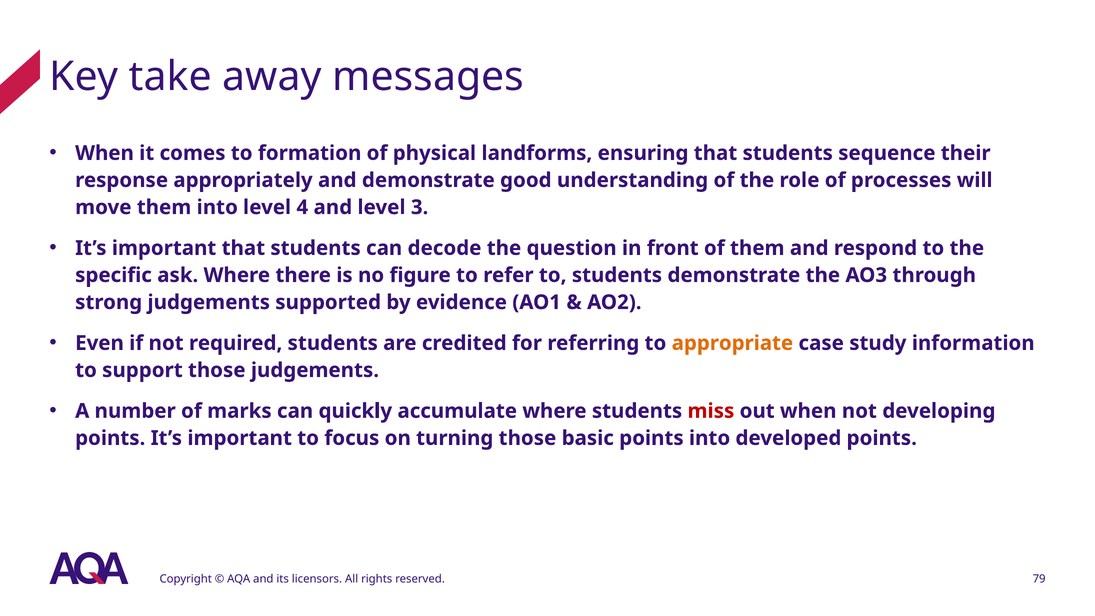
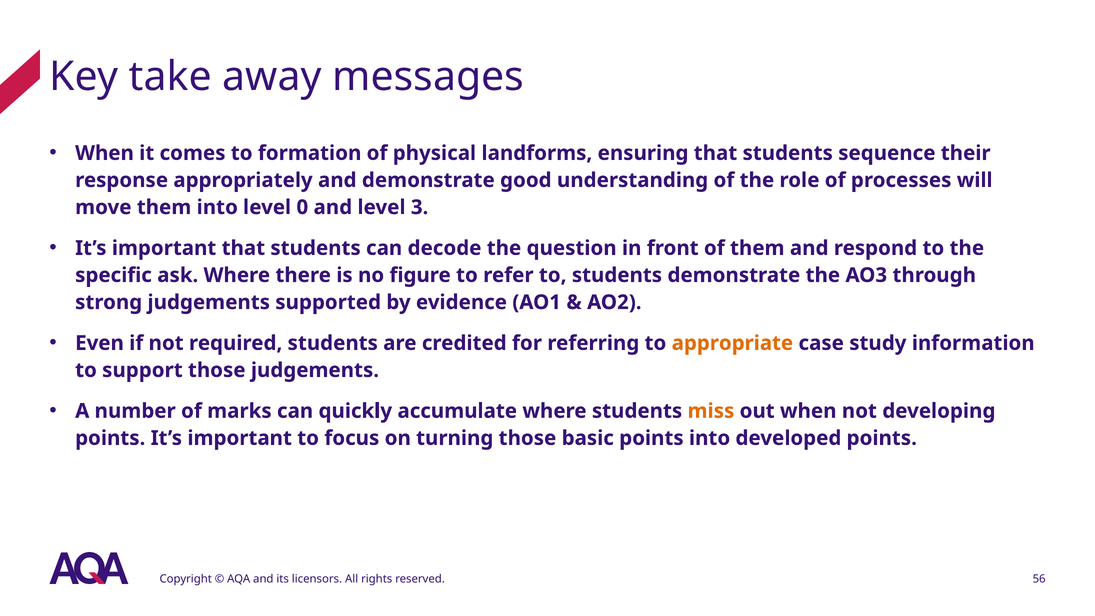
4: 4 -> 0 (302, 207)
miss colour: red -> orange (711, 411)
79: 79 -> 56 (1039, 579)
